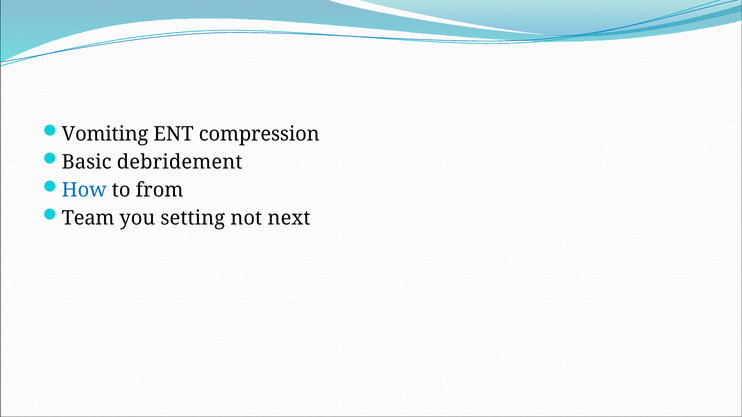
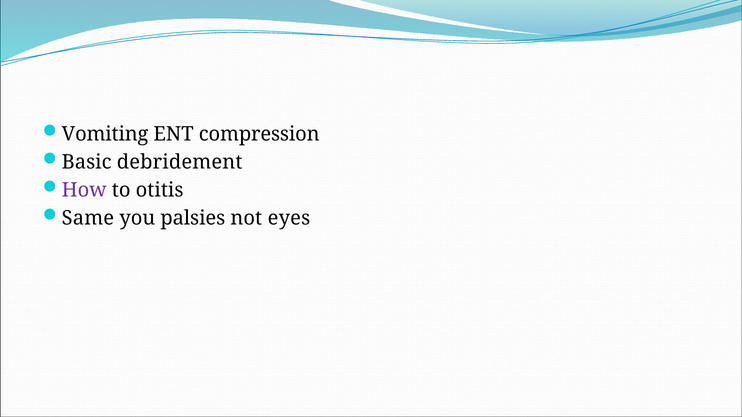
How colour: blue -> purple (84, 190)
from: from -> otitis (160, 190)
Team: Team -> Same (88, 218)
setting: setting -> palsies (193, 218)
next: next -> eyes (289, 218)
